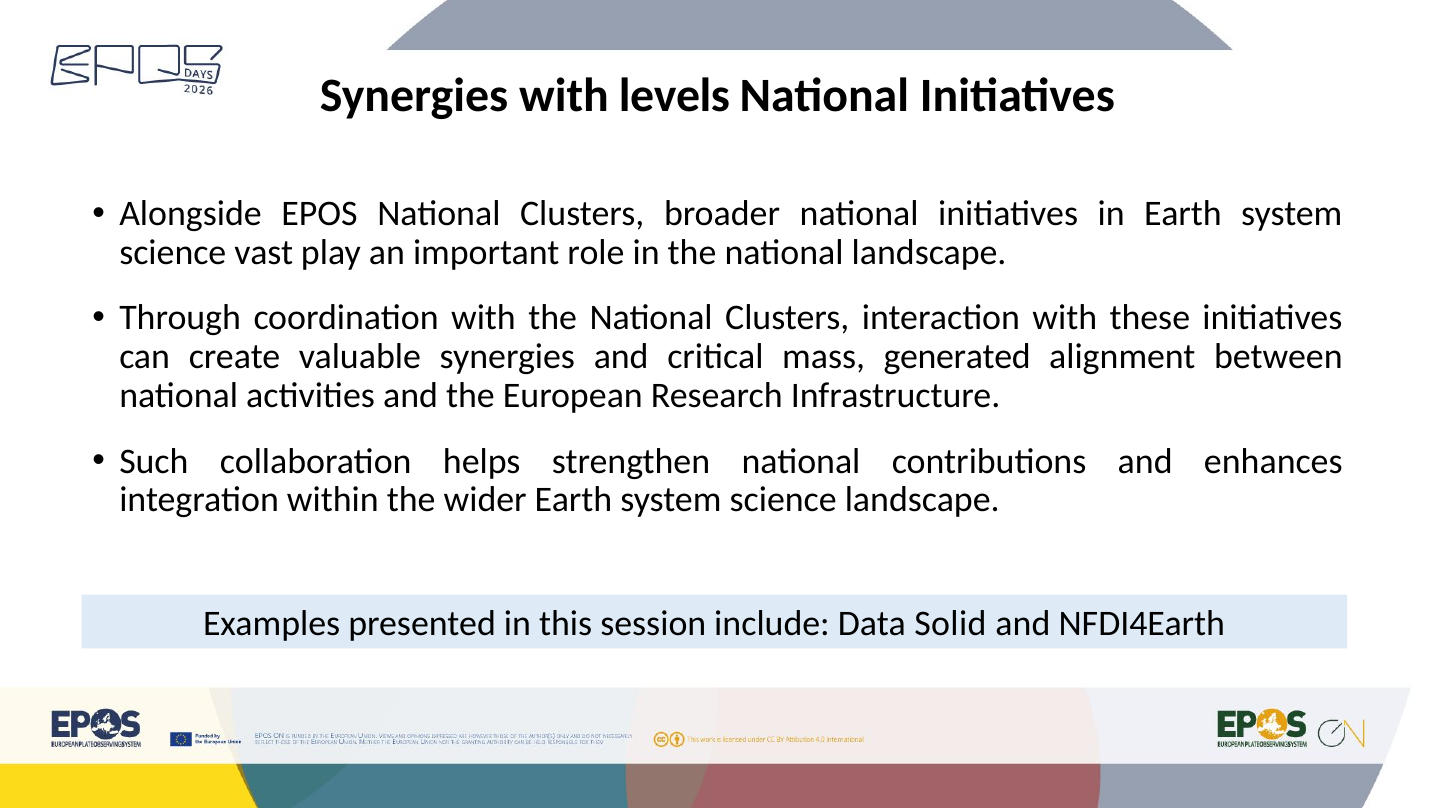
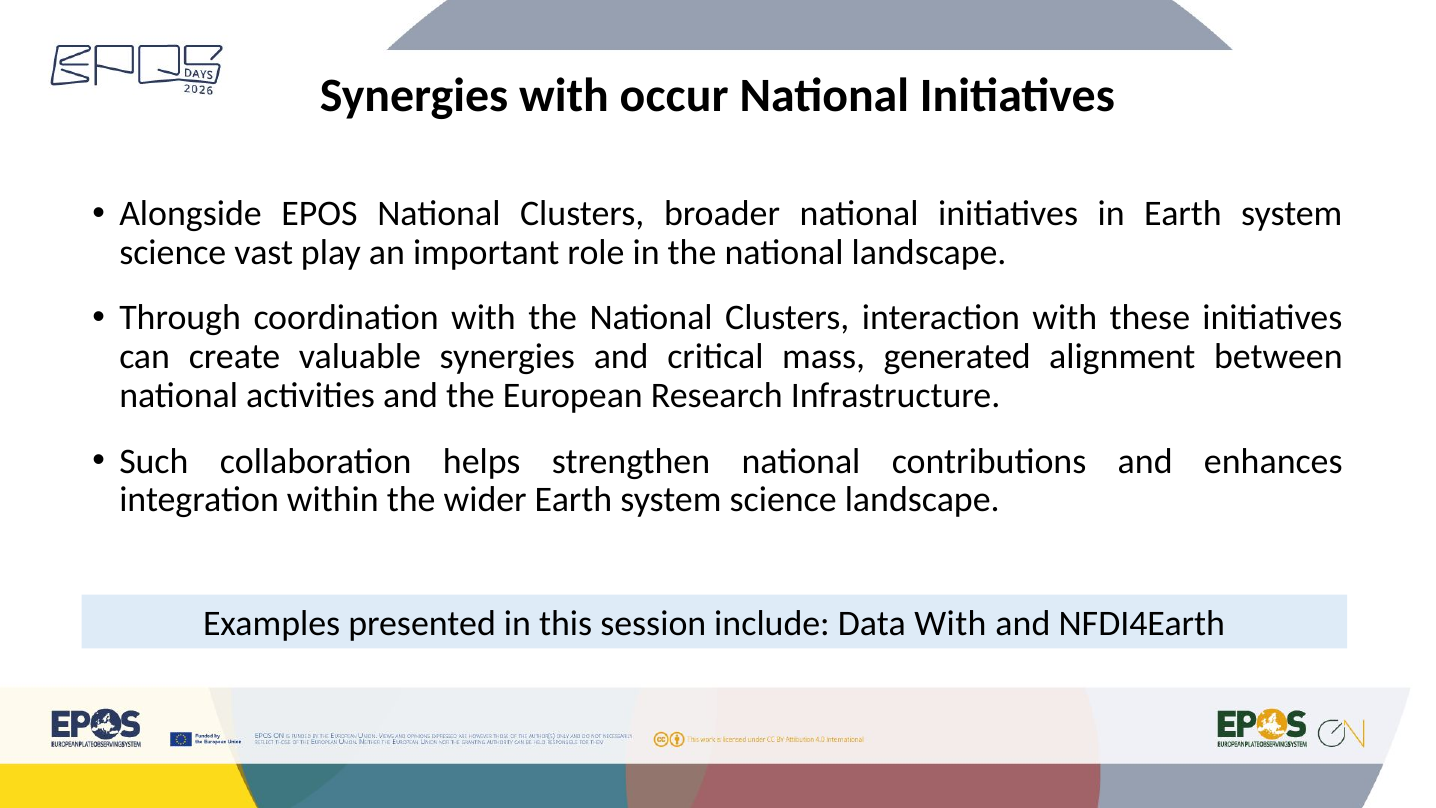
levels: levels -> occur (674, 96)
Data Solid: Solid -> With (950, 624)
